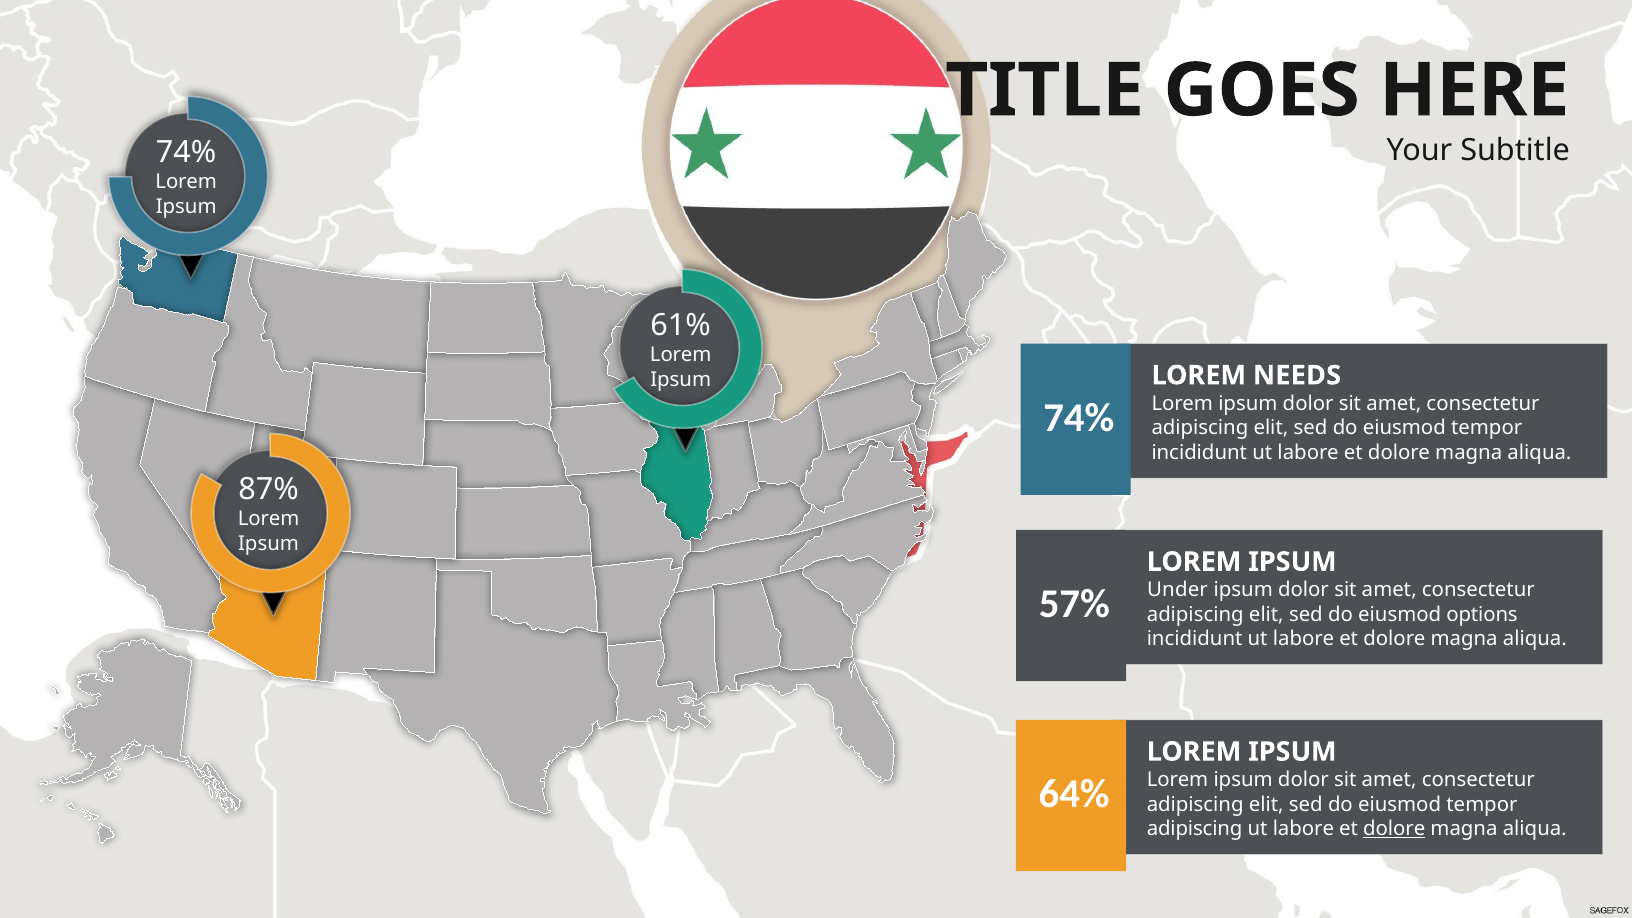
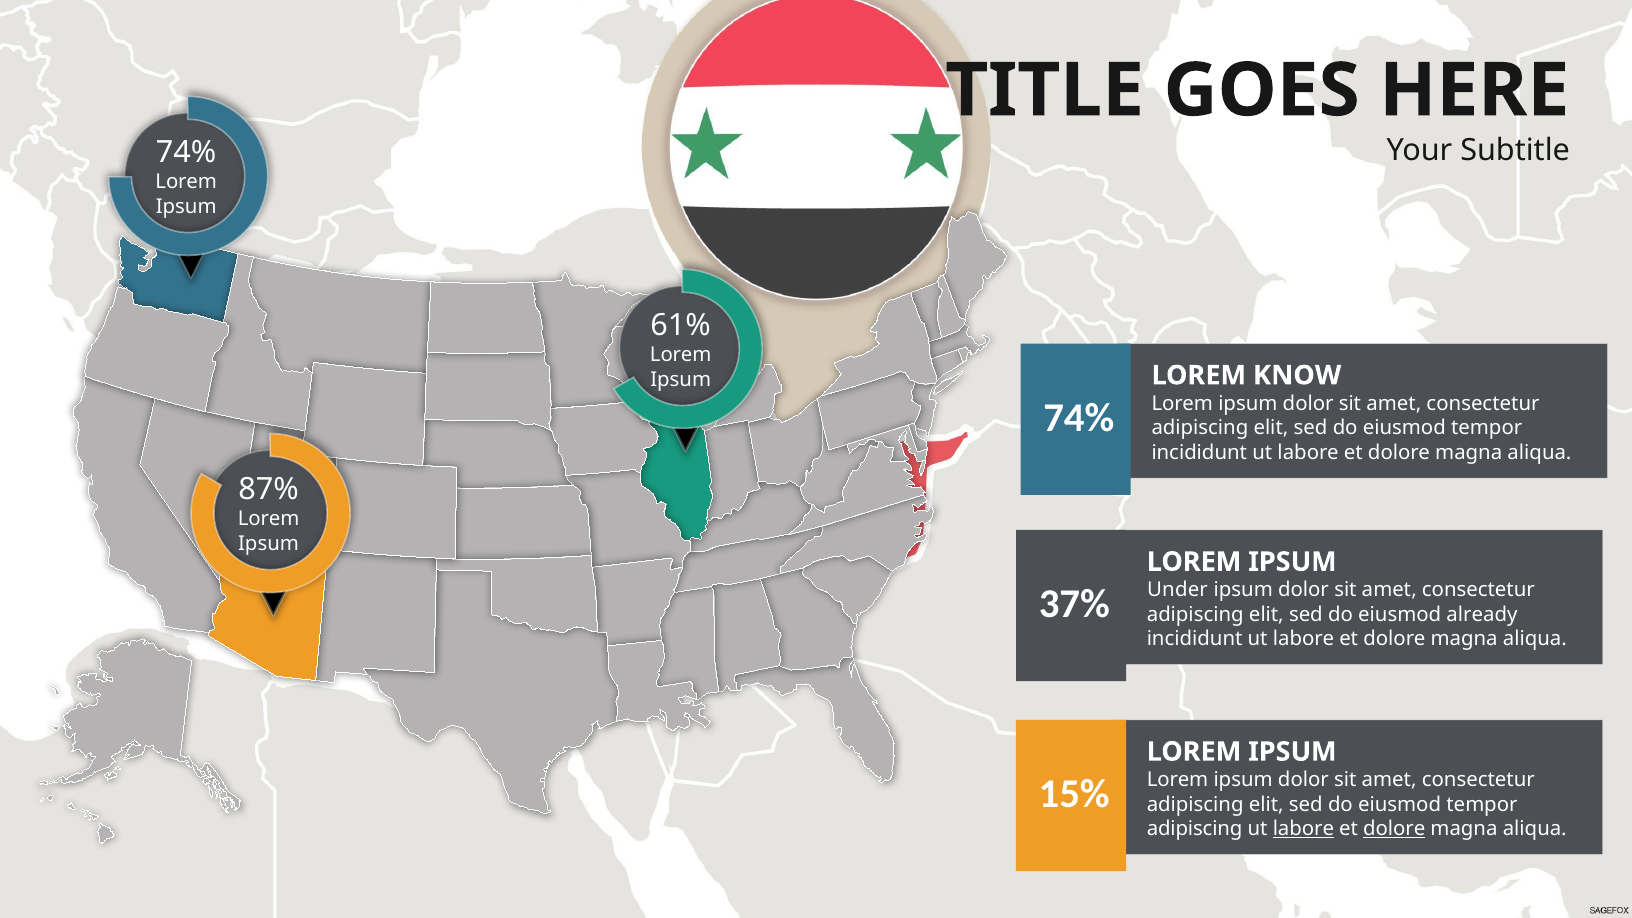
NEEDS: NEEDS -> KNOW (1297, 375)
57%: 57% -> 37% (1074, 604)
options: options -> already (1482, 614)
64%: 64% -> 15% (1074, 794)
labore underline: none -> present (1303, 829)
